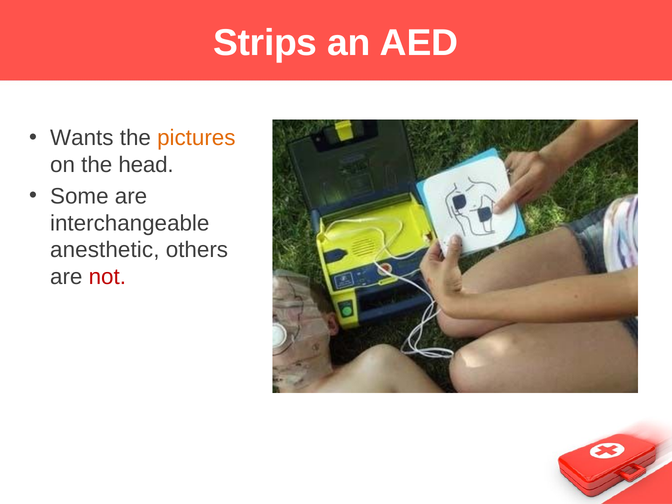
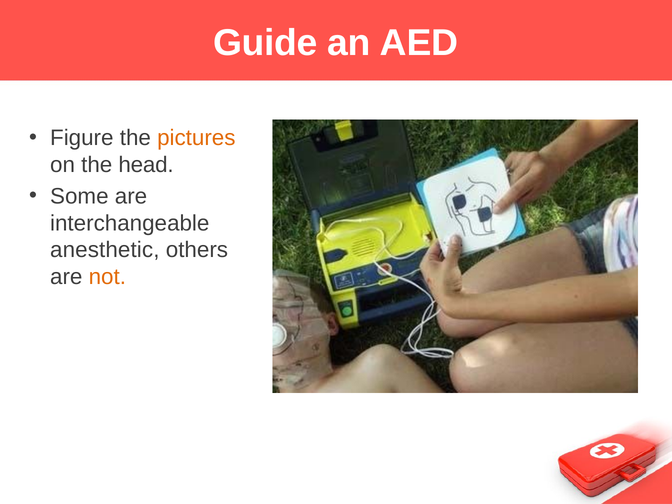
Strips: Strips -> Guide (265, 43)
Wants: Wants -> Figure (82, 138)
not colour: red -> orange (107, 277)
